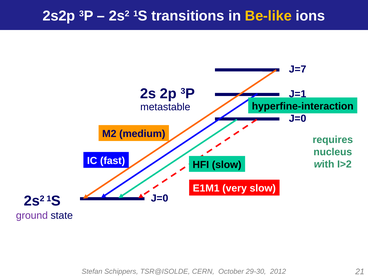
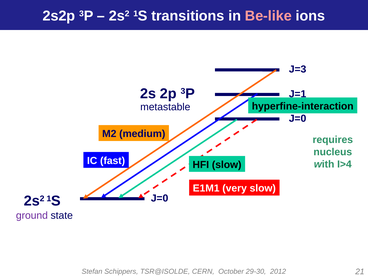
Be-like colour: yellow -> pink (268, 16)
J=7: J=7 -> J=3 (298, 69)
I>2: I>2 -> I>4 (344, 164)
